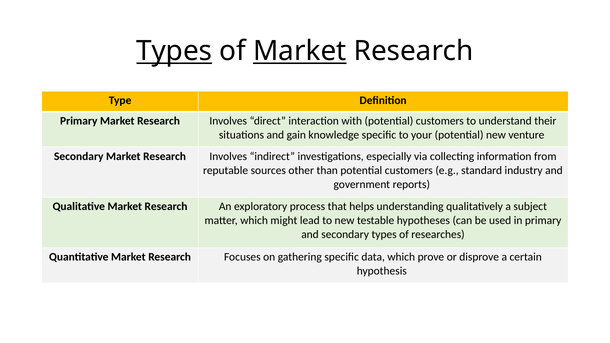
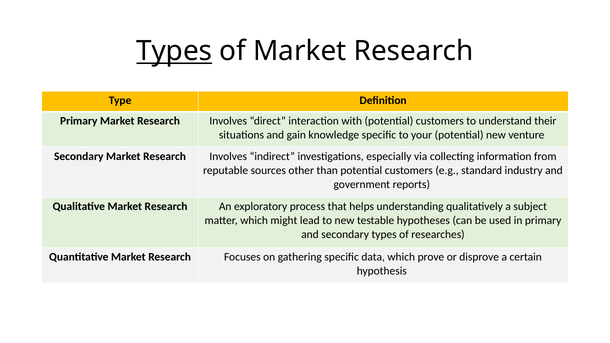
Market underline: present -> none (300, 51)
